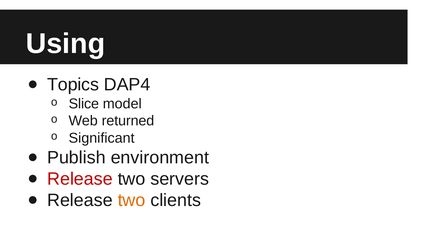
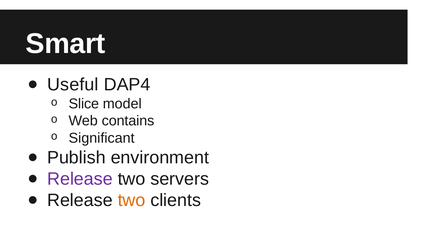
Using: Using -> Smart (66, 44)
Topics: Topics -> Useful (73, 85)
returned: returned -> contains (128, 121)
Release colour: red -> purple (80, 179)
